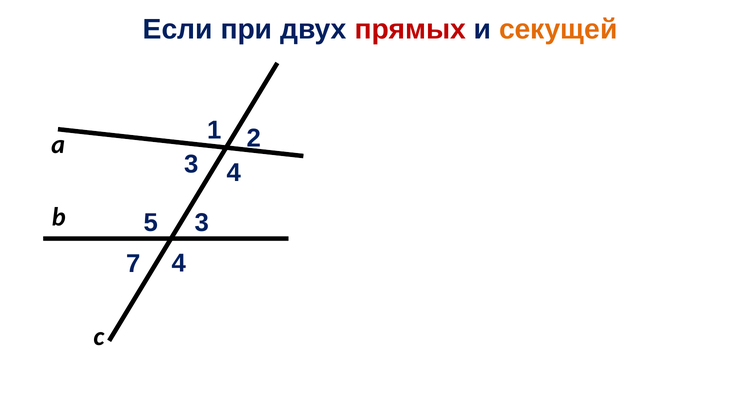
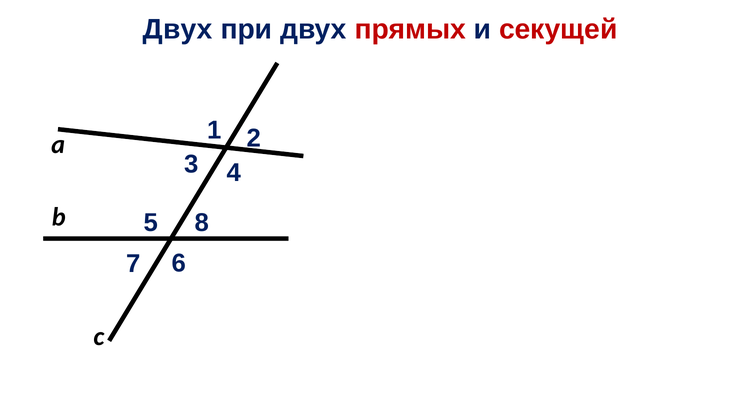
Если: Если -> Двух (178, 30)
секущей colour: orange -> red (558, 30)
5 3: 3 -> 8 (202, 223)
7 4: 4 -> 6 (179, 263)
